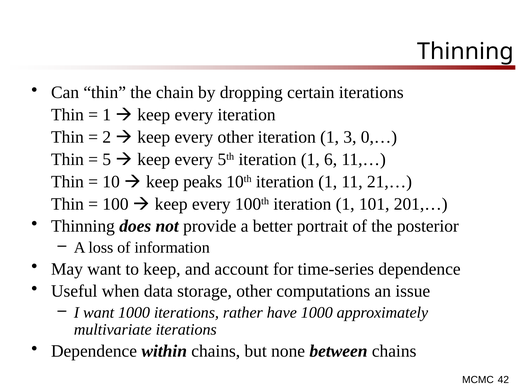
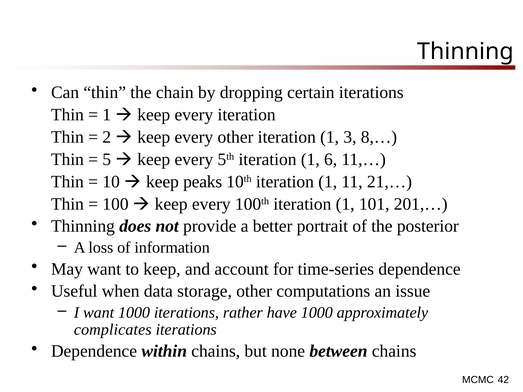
0,…: 0,… -> 8,… (379, 137)
multivariate: multivariate -> complicates (113, 330)
